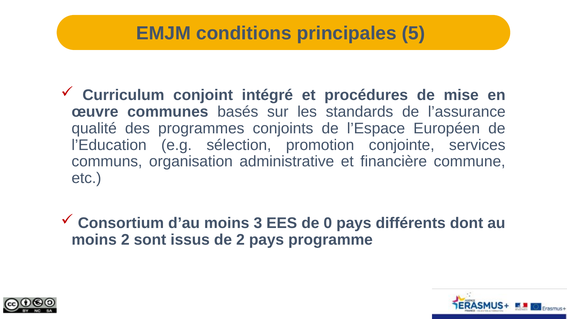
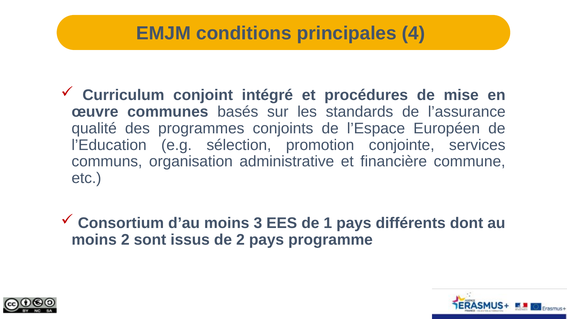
5: 5 -> 4 (413, 33)
0: 0 -> 1 (328, 223)
